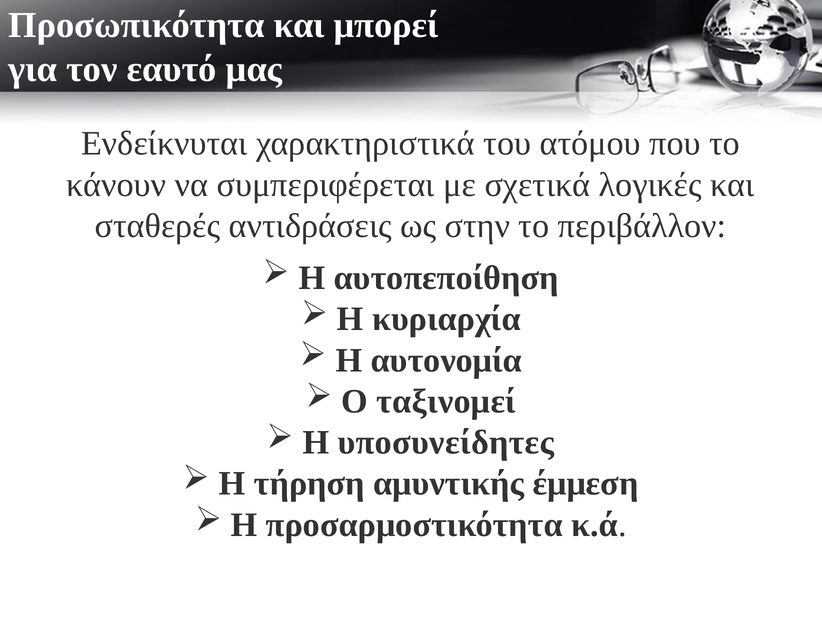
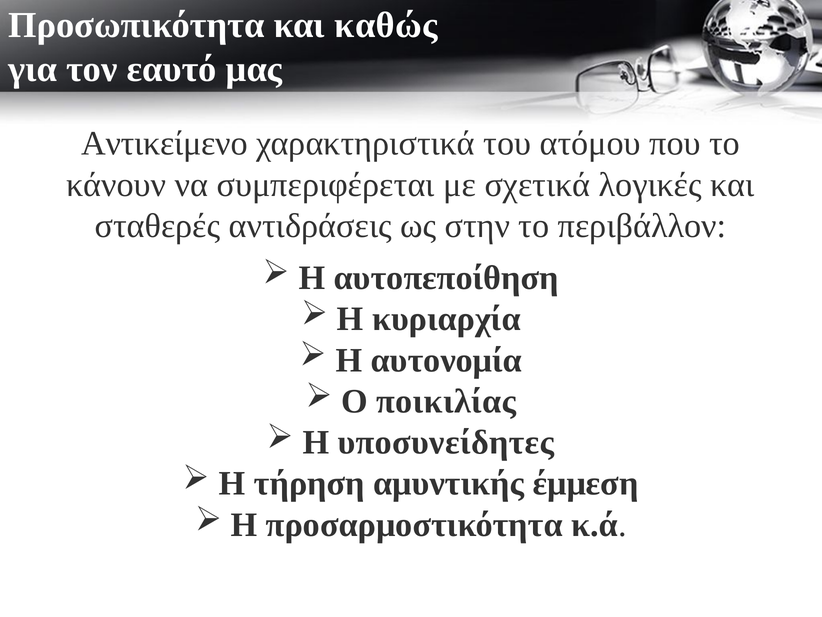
μπορεί: μπορεί -> καθώς (386, 25)
Ενδείκνυται: Ενδείκνυται -> Αντικείμενο (164, 143)
ταξινομεί: ταξινομεί -> ποικιλίας (446, 401)
